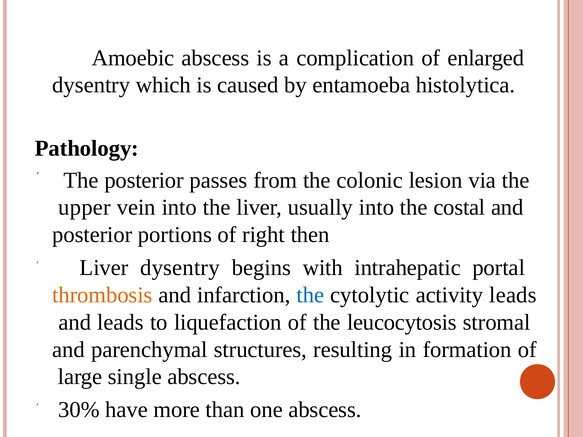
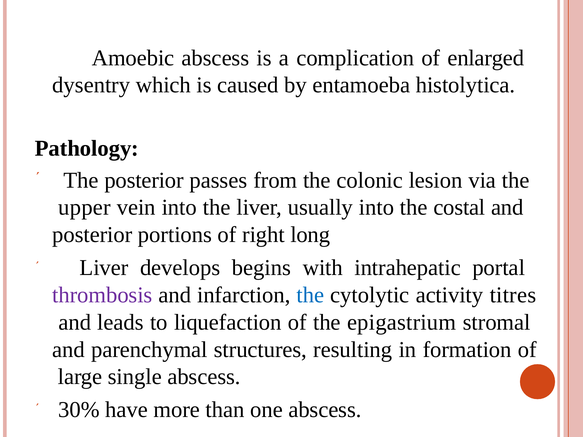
then: then -> long (310, 235)
Liver dysentry: dysentry -> develops (180, 268)
thrombosis colour: orange -> purple (102, 295)
activity leads: leads -> titres (513, 295)
leucocytosis: leucocytosis -> epigastrium (402, 323)
